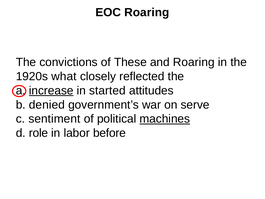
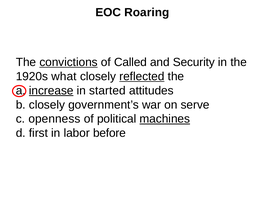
convictions underline: none -> present (69, 62)
These: These -> Called (130, 62)
and Roaring: Roaring -> Security (194, 62)
reflected underline: none -> present (142, 76)
b denied: denied -> closely (47, 105)
sentiment: sentiment -> openness (54, 119)
role: role -> first (38, 133)
